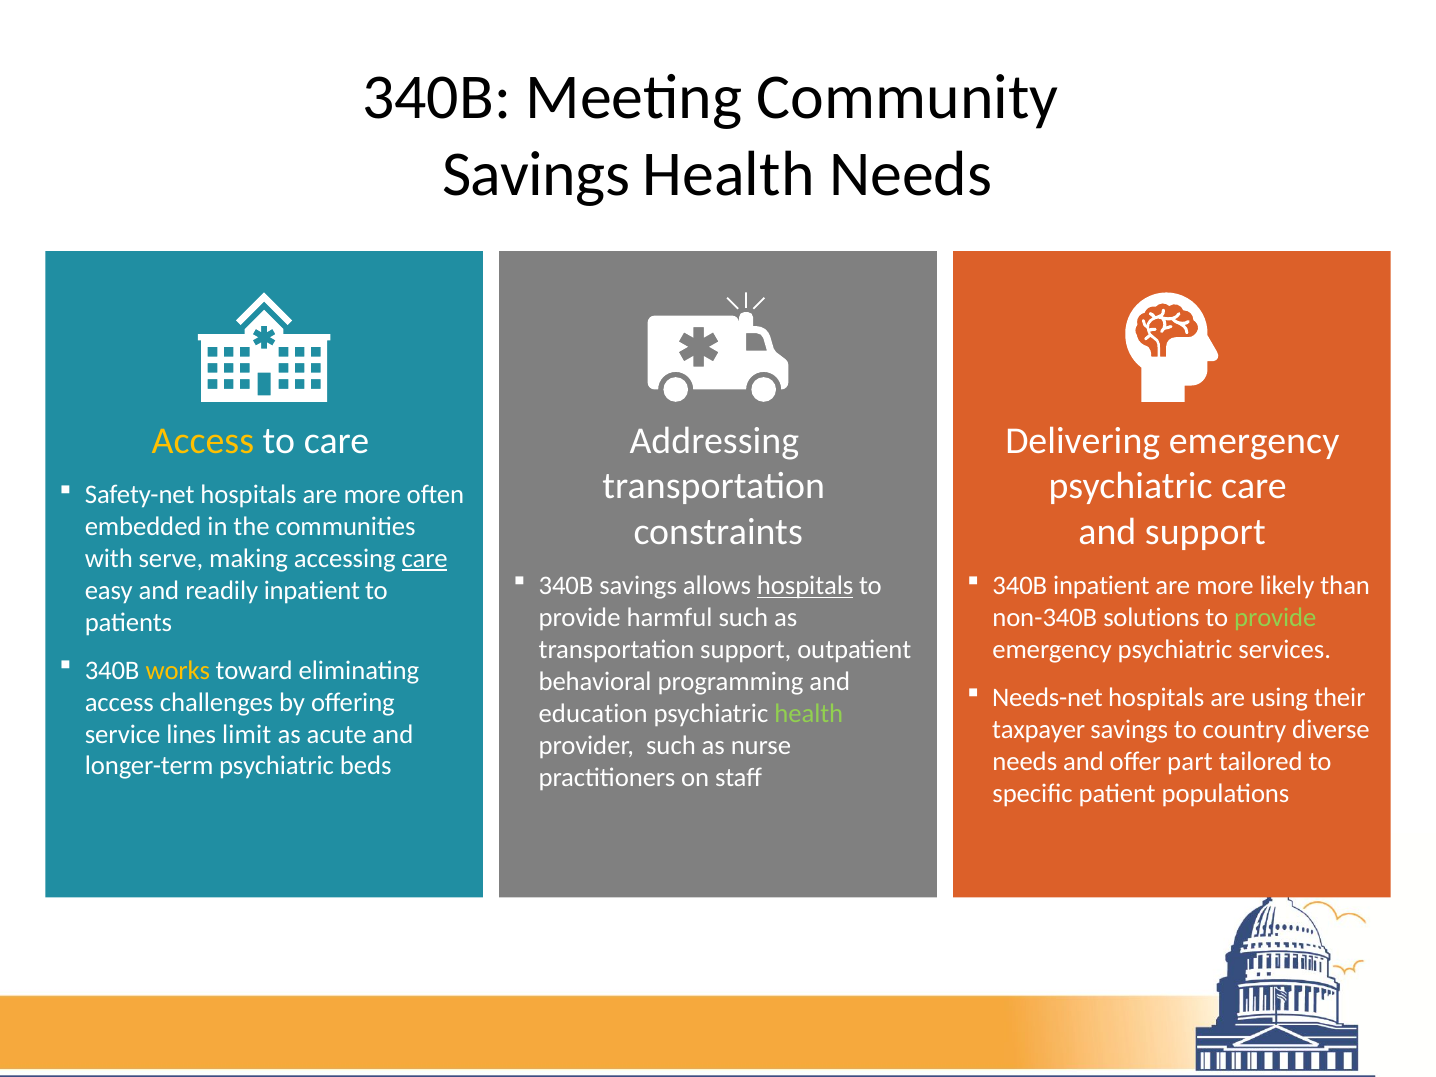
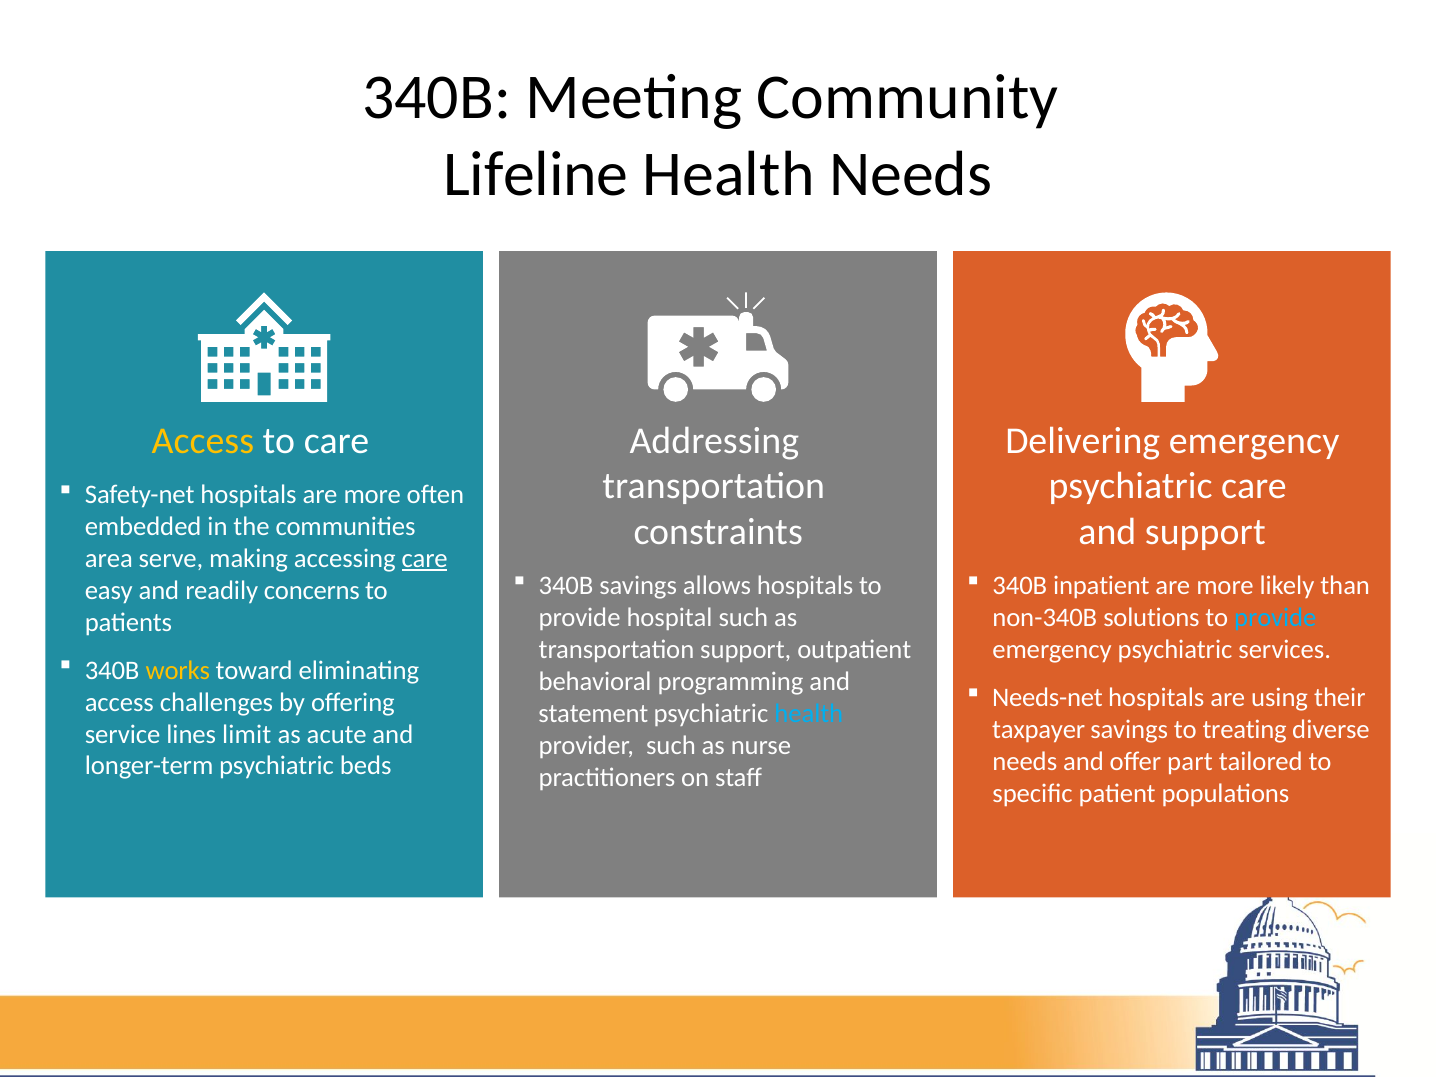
Savings: Savings -> Lifeline (536, 174)
with: with -> area (109, 559)
hospitals underline: present -> none (805, 586)
readily inpatient: inpatient -> concerns (312, 591)
harmful: harmful -> hospital (670, 618)
provide colour: light green -> light blue (1275, 618)
education: education -> statement (593, 714)
health colour: light green -> light blue (809, 714)
country: country -> treating (1245, 730)
